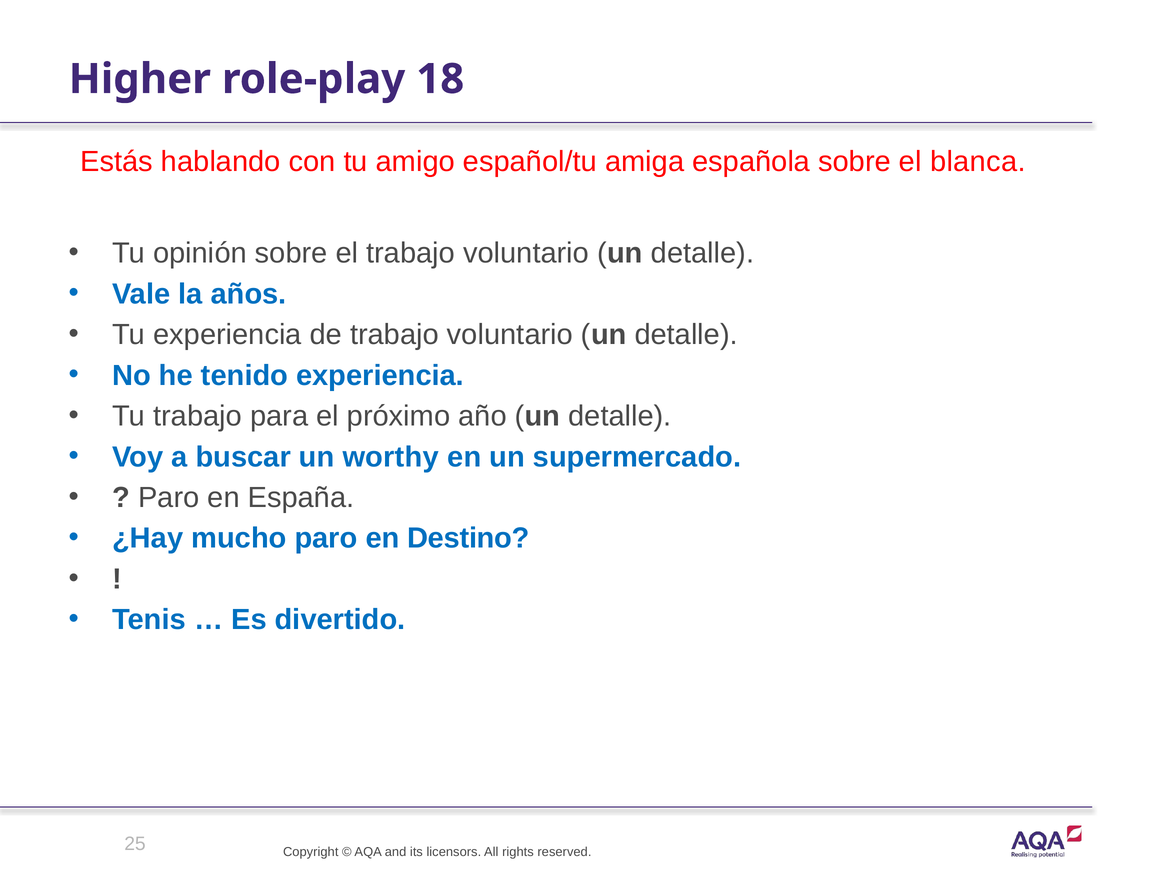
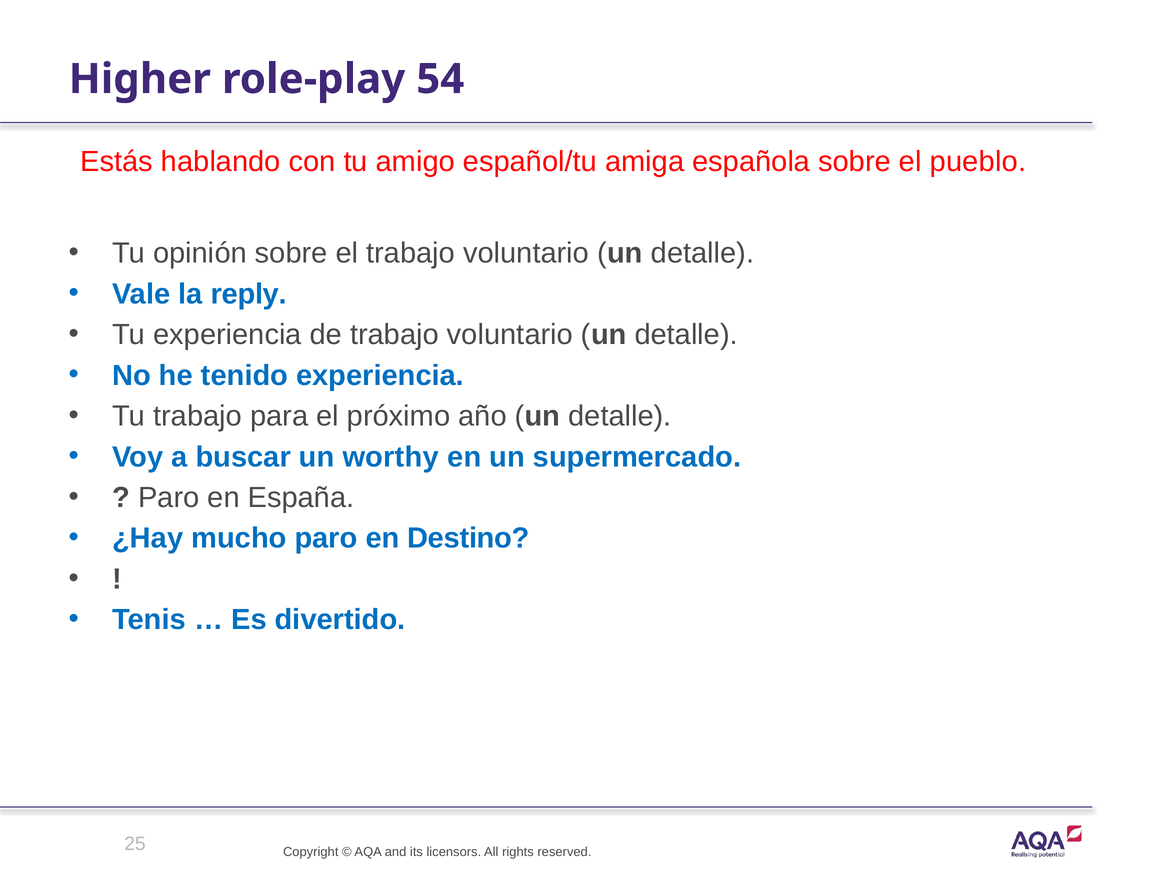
18: 18 -> 54 (440, 79)
blanca: blanca -> pueblo (978, 162)
años: años -> reply (249, 294)
